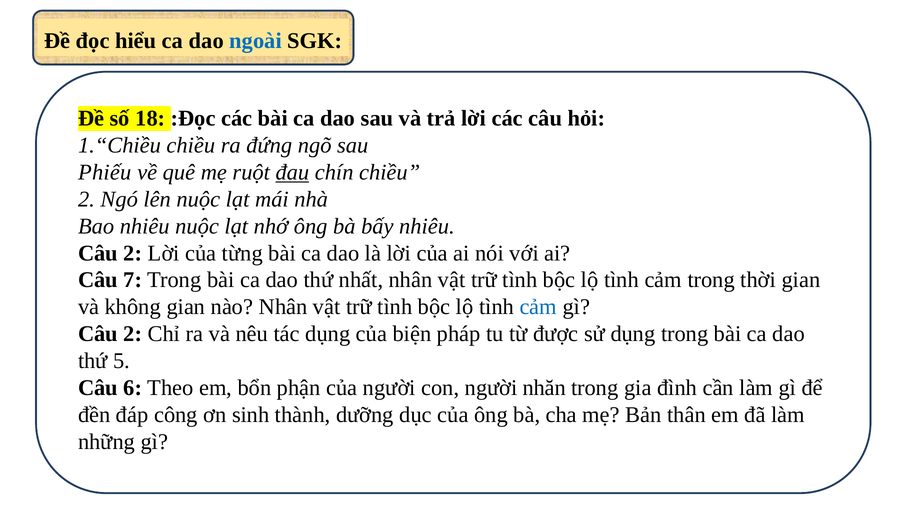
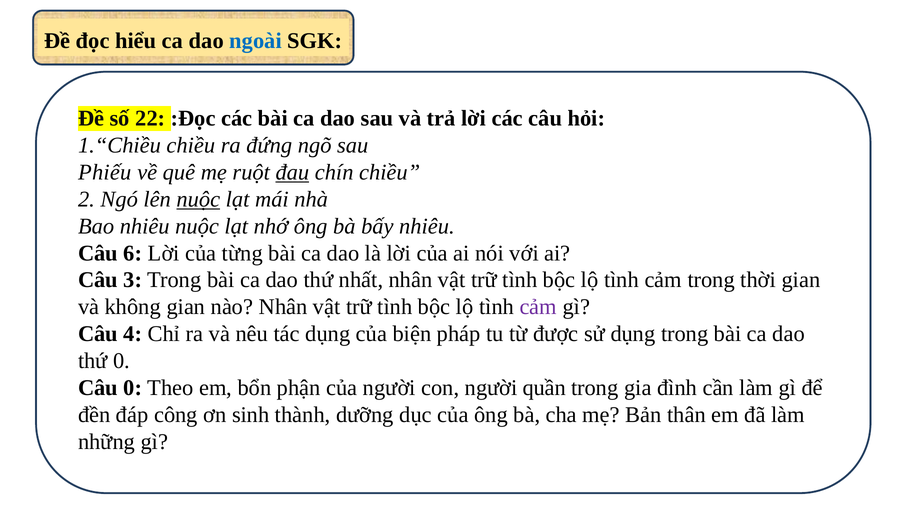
18: 18 -> 22 (150, 119)
nuộc underline: none -> present (198, 199)
2: 2 -> 6 (133, 253)
7: 7 -> 3 (133, 280)
cảm colour: blue -> purple (538, 307)
2: 2 -> 4 (133, 334)
thứ 5: 5 -> 0 (122, 361)
Câu 6: 6 -> 0 (133, 388)
nhăn: nhăn -> quần (544, 388)
